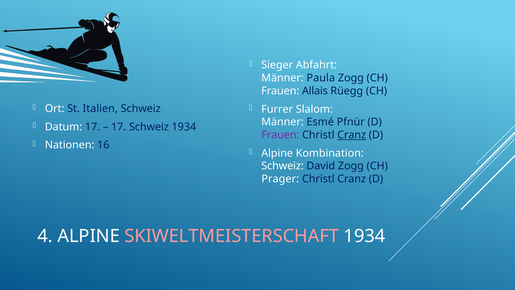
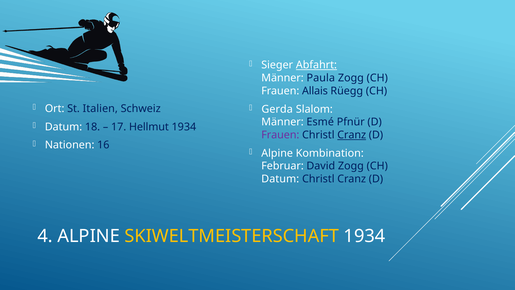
Abfahrt underline: none -> present (316, 65)
Furrer: Furrer -> Gerda (277, 109)
Datum 17: 17 -> 18 (93, 127)
17 Schweiz: Schweiz -> Hellmut (149, 127)
Schweiz: Schweiz -> Februar (282, 166)
Prager: Prager -> Datum (280, 179)
SKIWELTMEISTERSCHAFT colour: pink -> yellow (232, 236)
